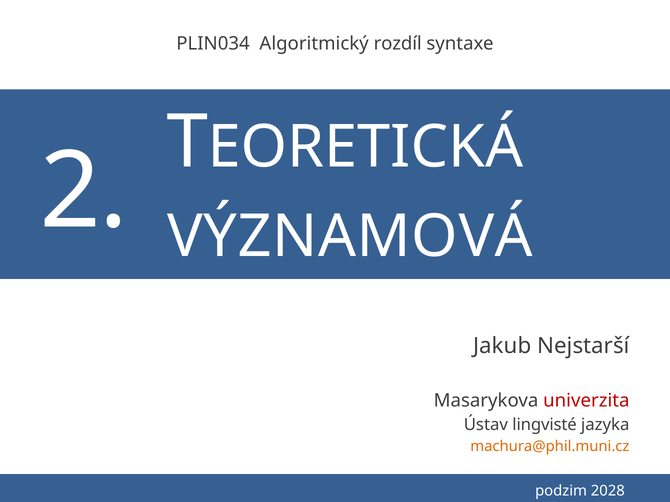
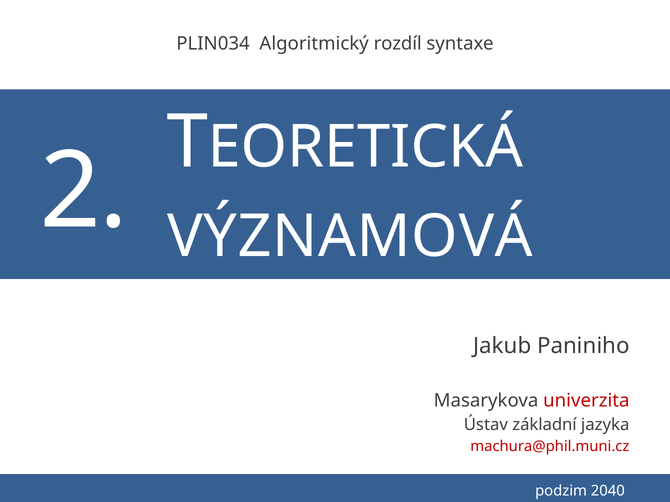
Nejstarší: Nejstarší -> Paniniho (583, 346)
lingvisté: lingvisté -> základní (545, 425)
machura@phil.muni.cz colour: orange -> red (550, 447)
2028: 2028 -> 2040 (608, 491)
